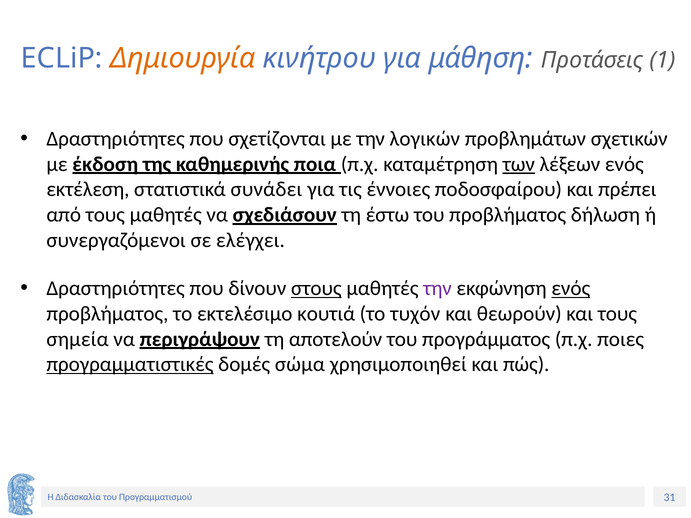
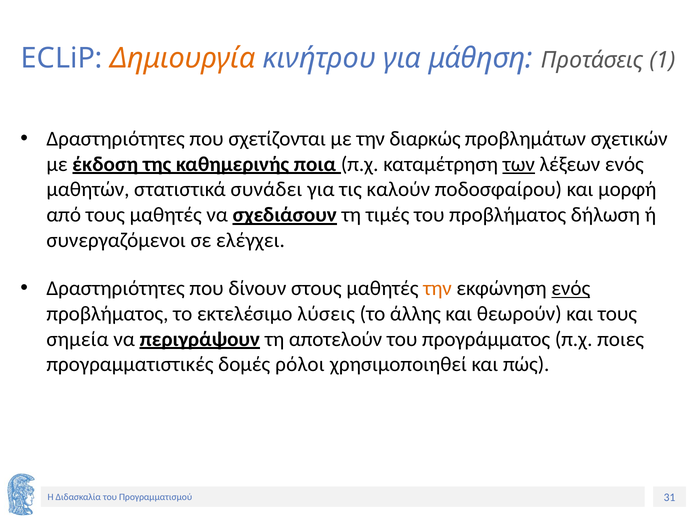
λογικών: λογικών -> διαρκώς (425, 139)
εκτέλεση: εκτέλεση -> μαθητών (88, 190)
έννοιες: έννοιες -> καλούν (398, 190)
πρέπει: πρέπει -> μορφή (627, 190)
έστω: έστω -> τιμές (388, 215)
στους underline: present -> none (316, 289)
την colour: purple -> orange (438, 289)
κουτιά: κουτιά -> λύσεις (326, 314)
τυχόν: τυχόν -> άλλης (415, 314)
προγραμματιστικές underline: present -> none (130, 365)
σώμα: σώμα -> ρόλοι (300, 365)
